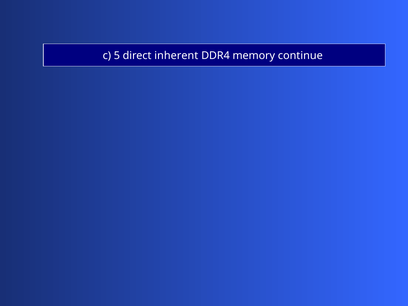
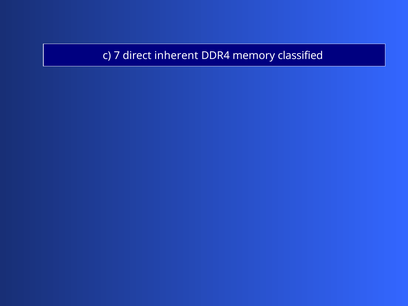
5: 5 -> 7 (117, 56)
continue: continue -> classified (300, 56)
